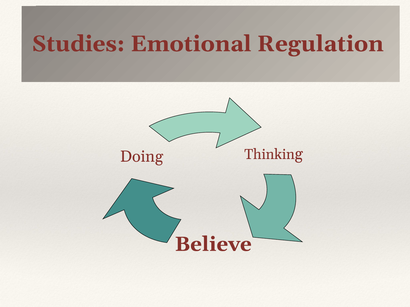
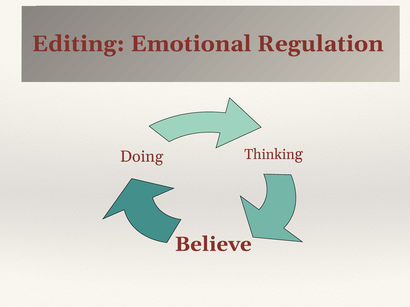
Studies: Studies -> Editing (78, 44)
